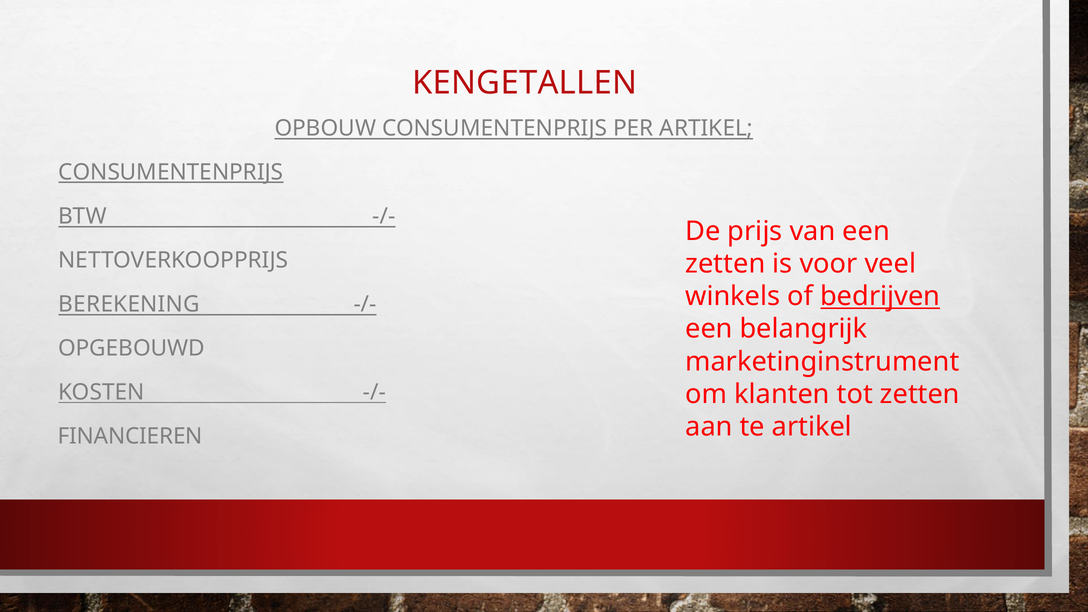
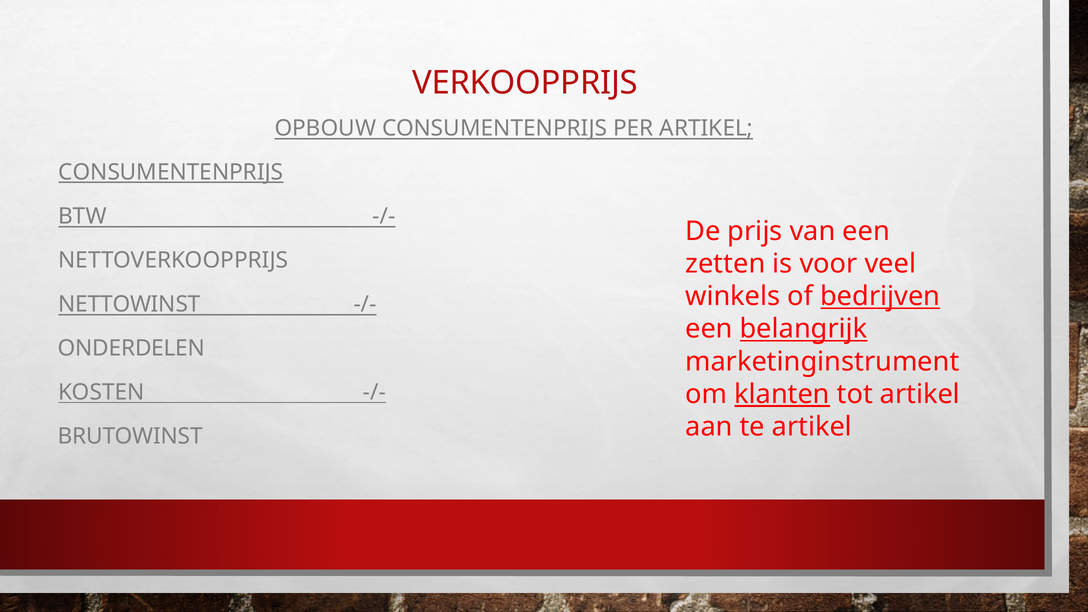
KENGETALLEN: KENGETALLEN -> VERKOOPPRIJS (525, 83)
BEREKENING: BEREKENING -> NETTOWINST (129, 304)
belangrijk underline: none -> present (804, 329)
OPGEBOUWD: OPGEBOUWD -> ONDERDELEN (132, 348)
klanten underline: none -> present (782, 394)
tot zetten: zetten -> artikel (920, 394)
FINANCIEREN: FINANCIEREN -> BRUTOWINST (130, 436)
